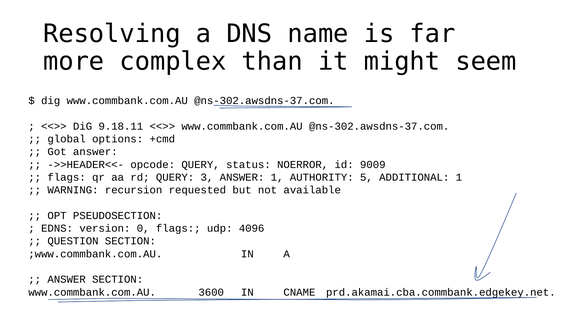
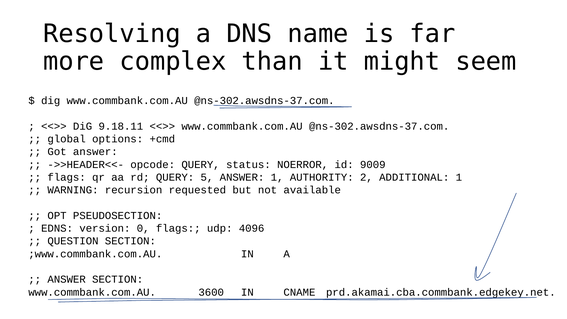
3: 3 -> 5 (207, 177)
5: 5 -> 2 (366, 177)
